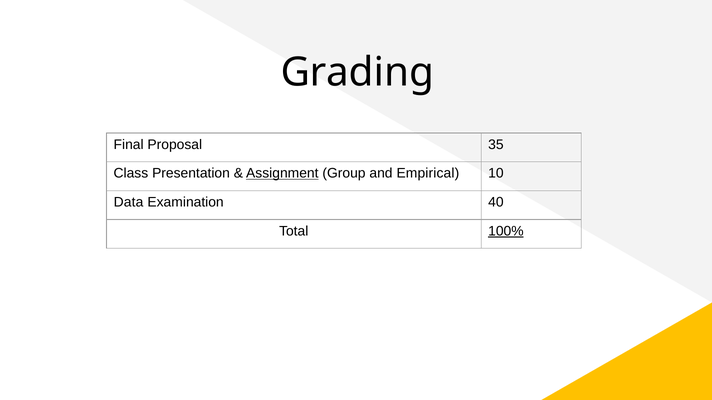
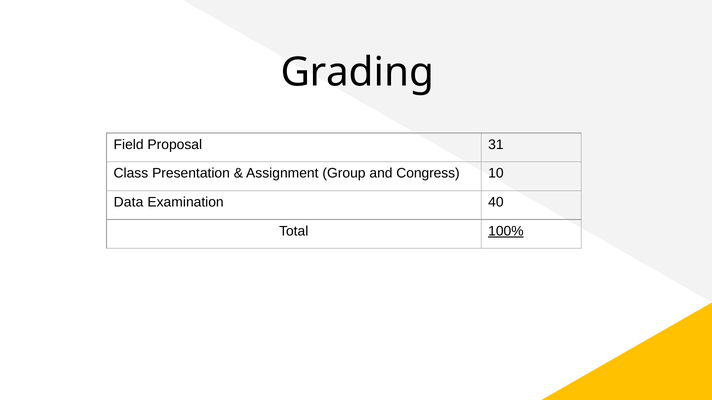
Final: Final -> Field (129, 145)
35: 35 -> 31 (496, 145)
Assignment underline: present -> none (282, 174)
Empirical: Empirical -> Congress (428, 174)
